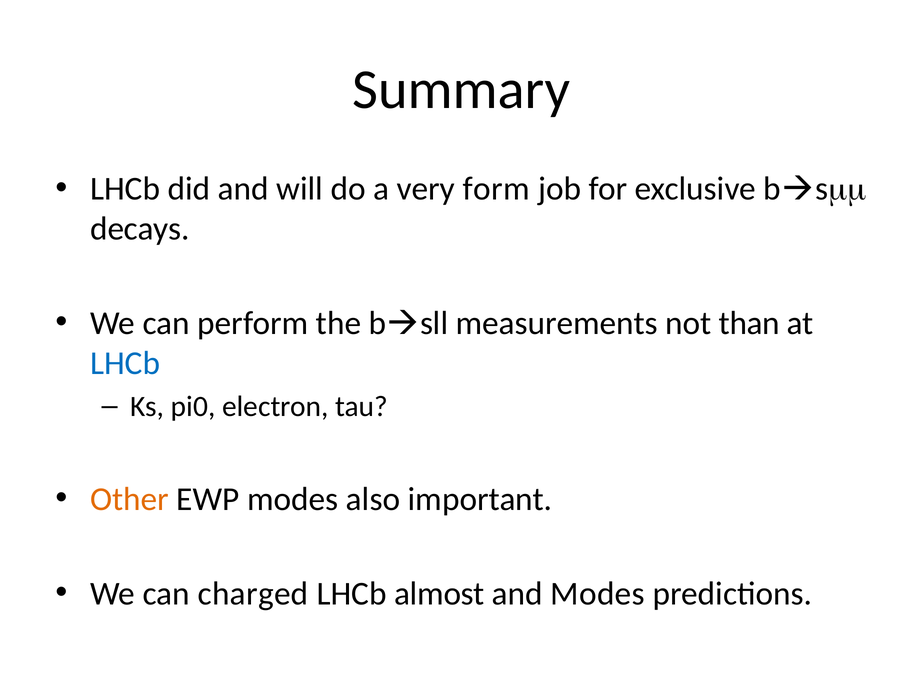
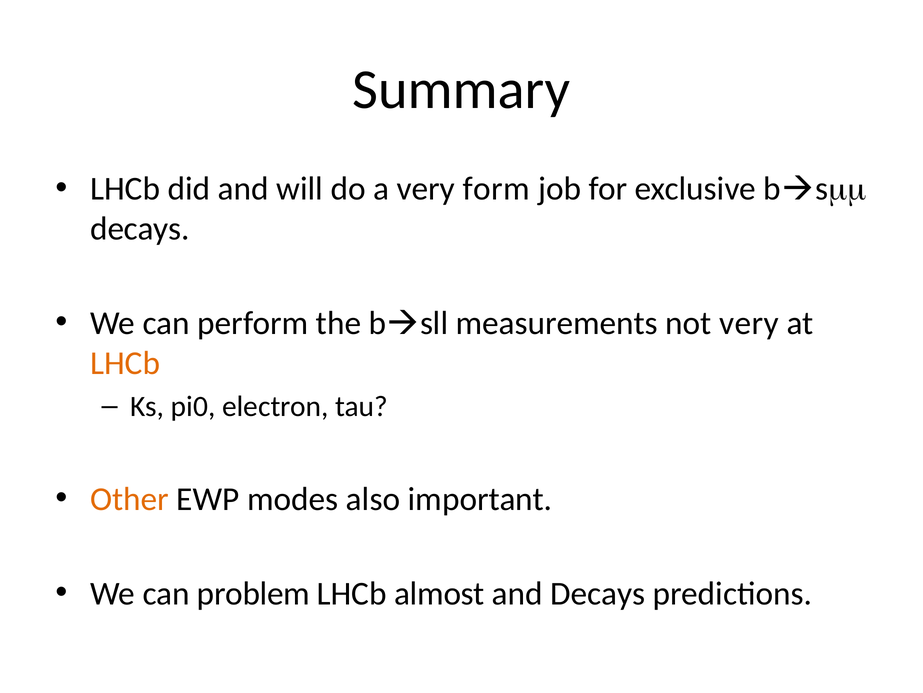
not than: than -> very (749, 323)
LHCb colour: blue -> orange (125, 363)
charged: charged -> problem (253, 593)
and Modes: Modes -> Decays (598, 593)
